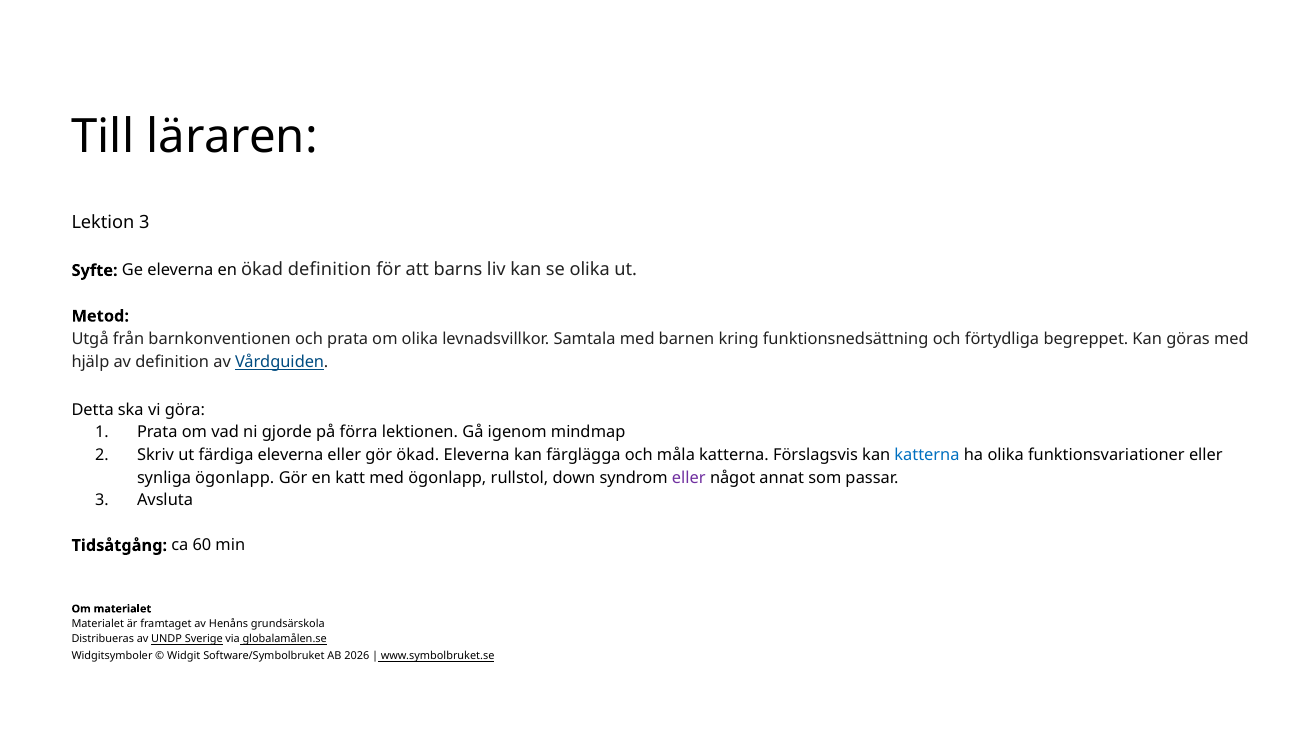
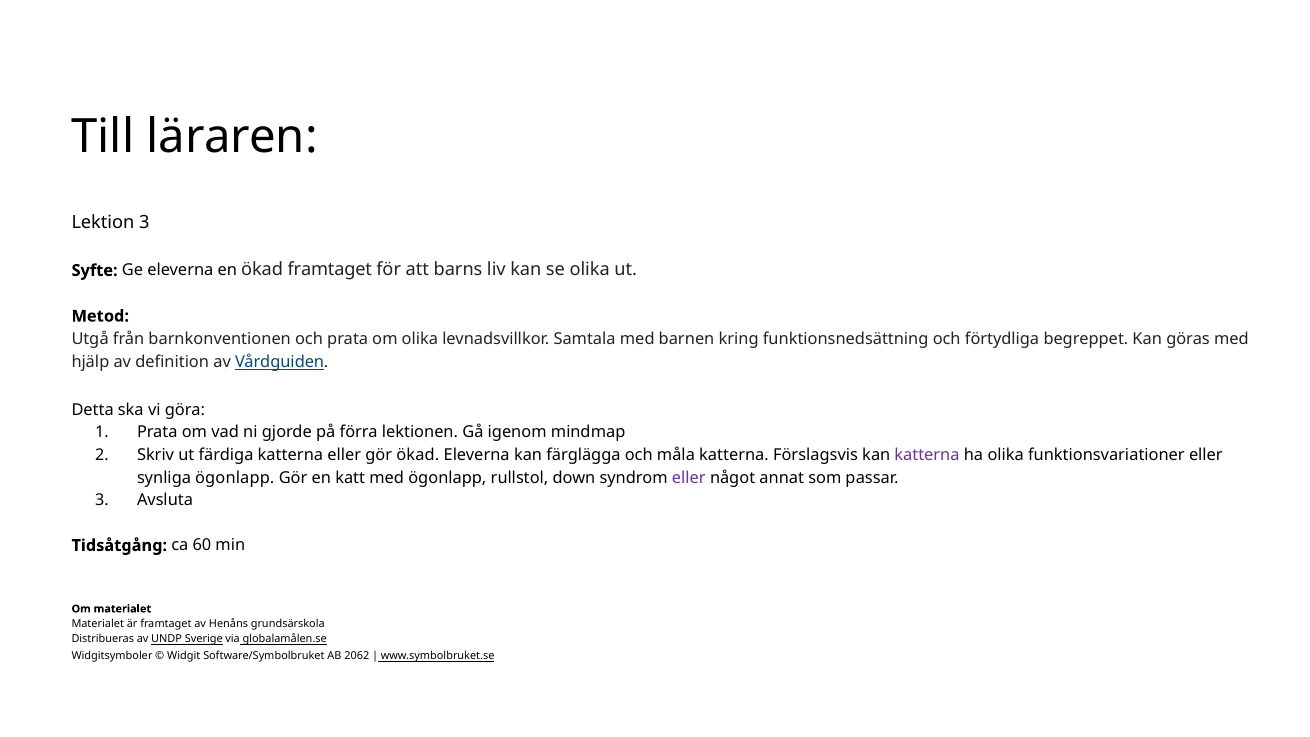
ökad definition: definition -> framtaget (330, 270)
färdiga eleverna: eleverna -> katterna (290, 455)
katterna colour: blue -> purple (927, 455)
2026: 2026 -> 2062 (357, 656)
